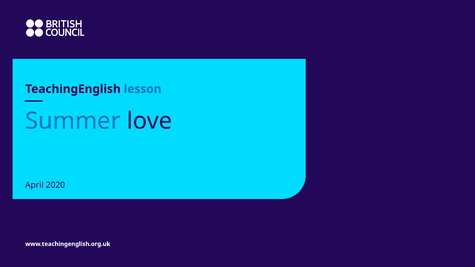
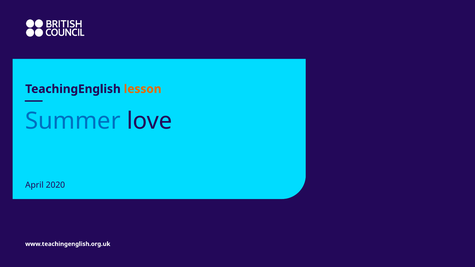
lesson colour: blue -> orange (143, 89)
